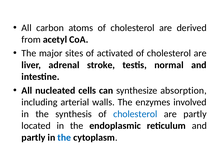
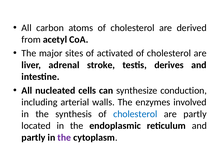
normal: normal -> derives (169, 65)
absorption: absorption -> conduction (184, 90)
the colour: blue -> purple (64, 137)
